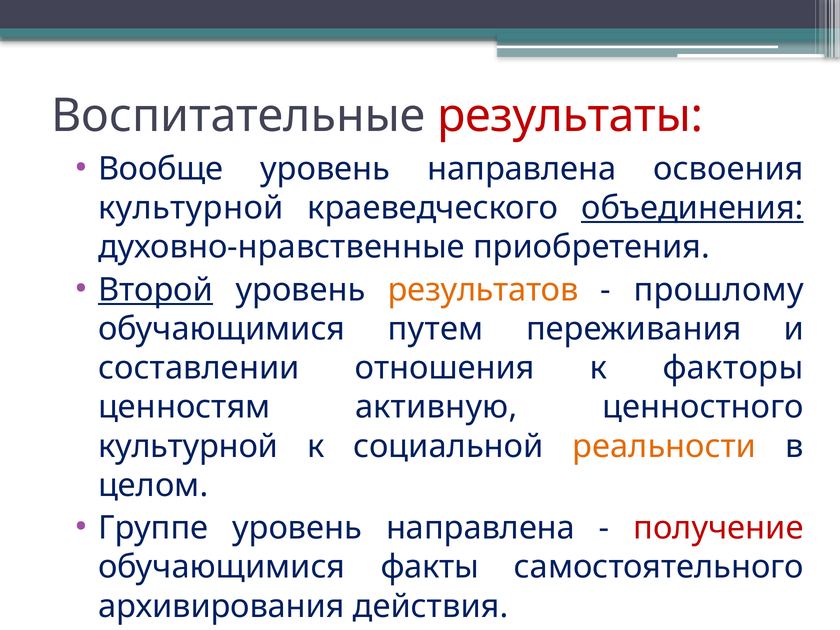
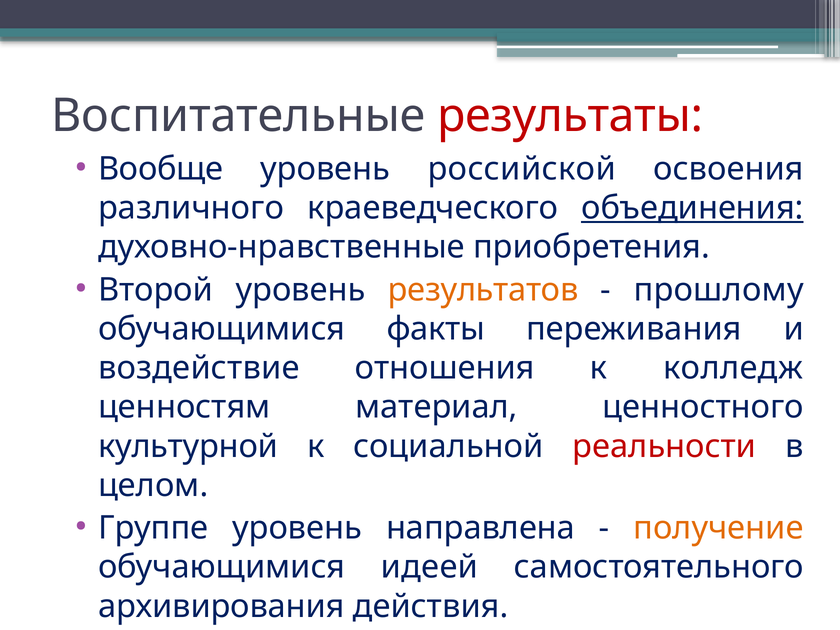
направлена: направлена -> российской (522, 169)
культурной: культурной -> различного (191, 208)
Второй underline: present -> none (156, 290)
путем: путем -> факты (436, 329)
составлении: составлении -> воздействие (199, 368)
факторы: факторы -> колледж (733, 368)
активную: активную -> материал (436, 407)
реальности colour: orange -> red (664, 446)
получение colour: red -> orange (718, 528)
факты: факты -> идеей (429, 567)
